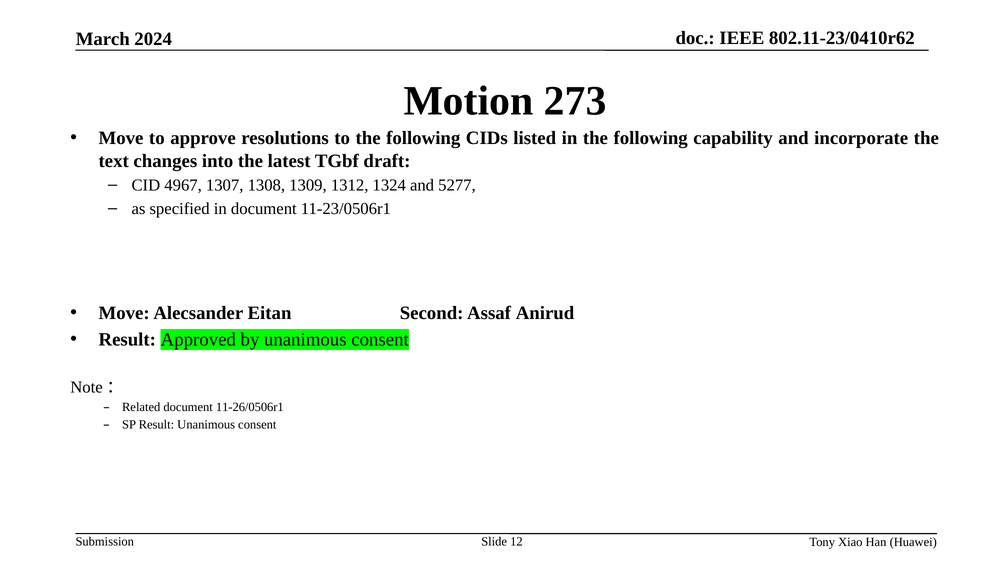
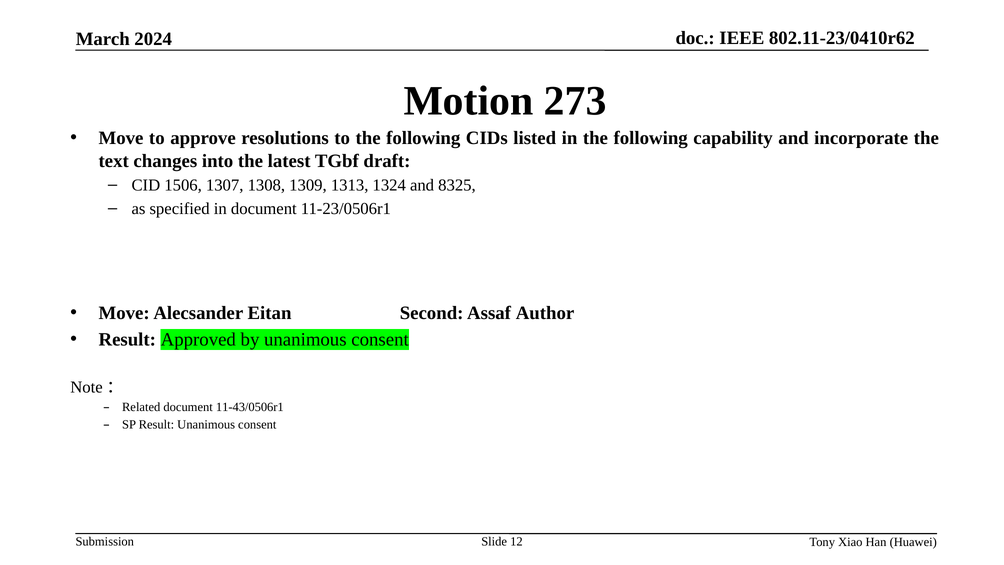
4967: 4967 -> 1506 (183, 185)
1312: 1312 -> 1313 (350, 185)
5277: 5277 -> 8325 (457, 185)
Anirud: Anirud -> Author (545, 313)
11-26/0506r1: 11-26/0506r1 -> 11-43/0506r1 (250, 407)
